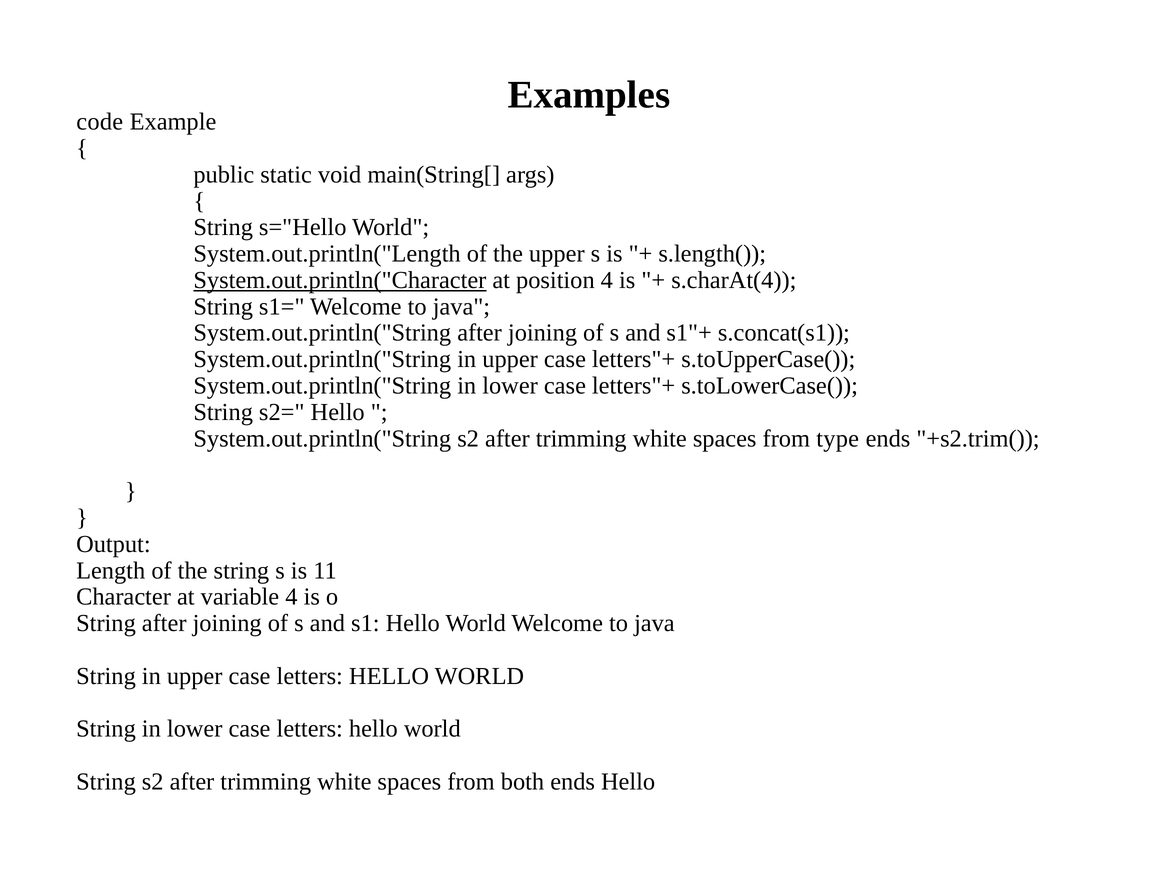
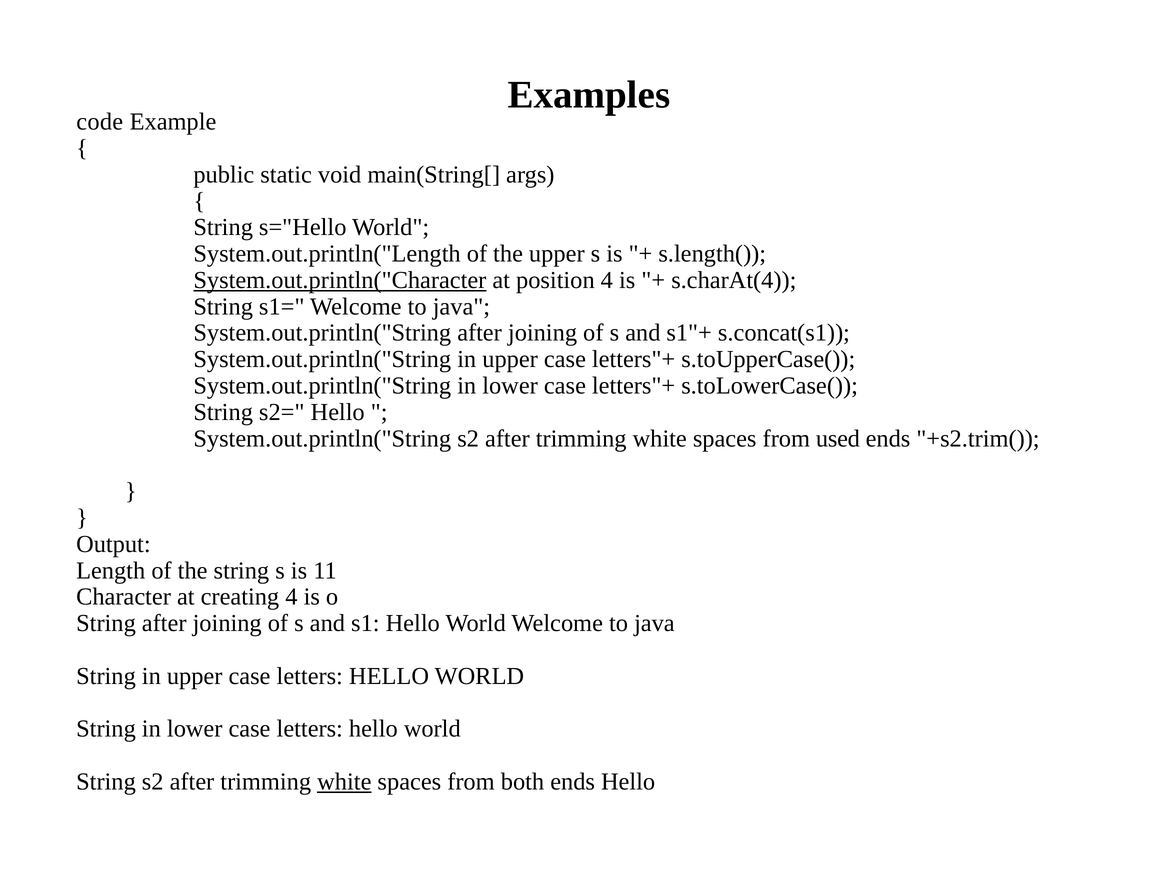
type: type -> used (838, 439)
variable: variable -> creating (240, 597)
white underline: none -> present (344, 782)
